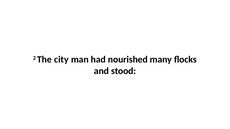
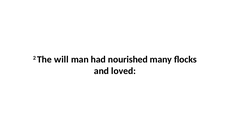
city: city -> will (61, 60)
stood: stood -> loved (124, 71)
